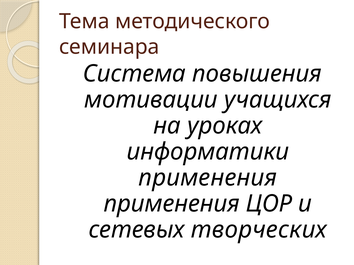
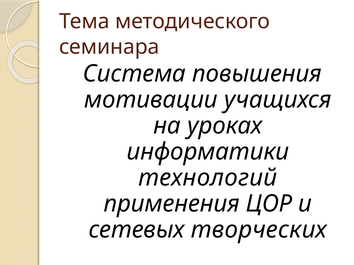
применения: применения -> технологий (208, 178)
